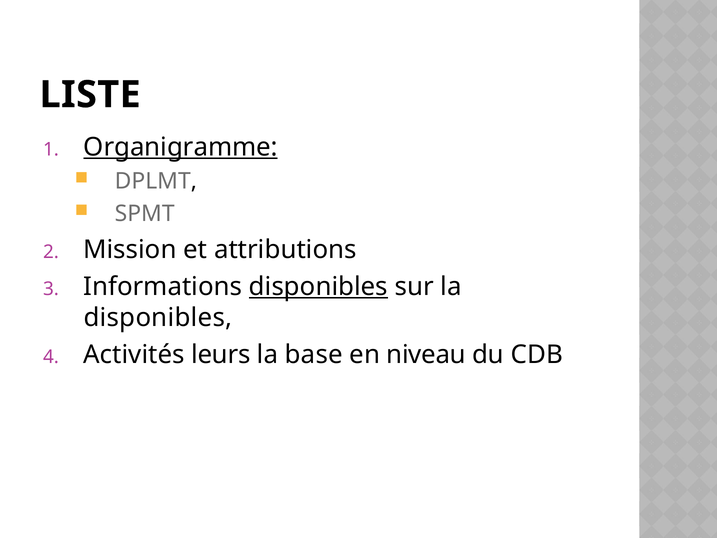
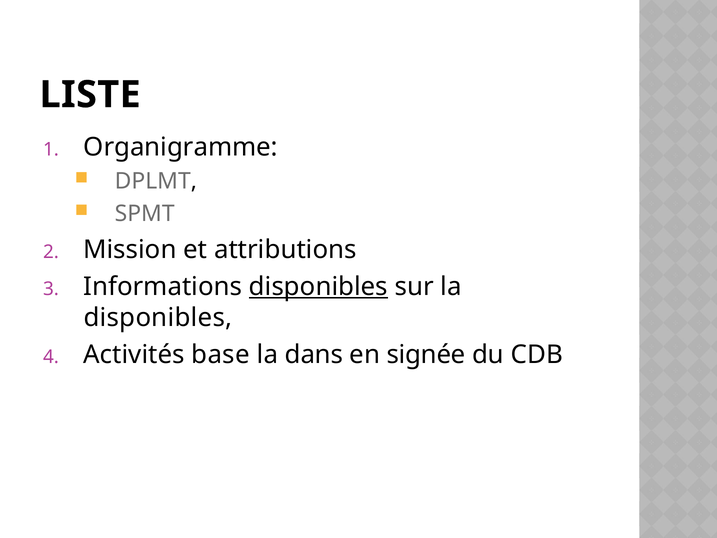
Organigramme underline: present -> none (181, 147)
leurs: leurs -> base (221, 355)
base: base -> dans (314, 355)
niveau: niveau -> signée (426, 355)
